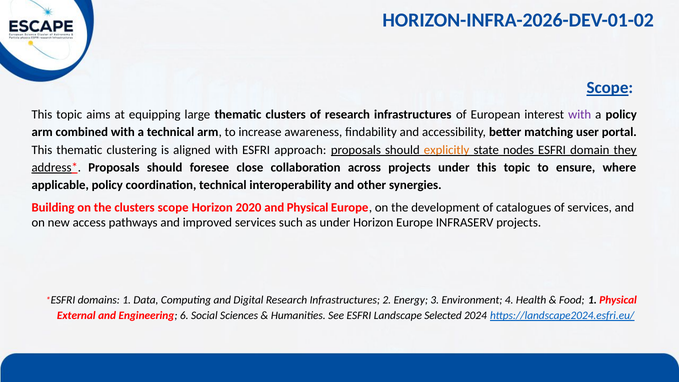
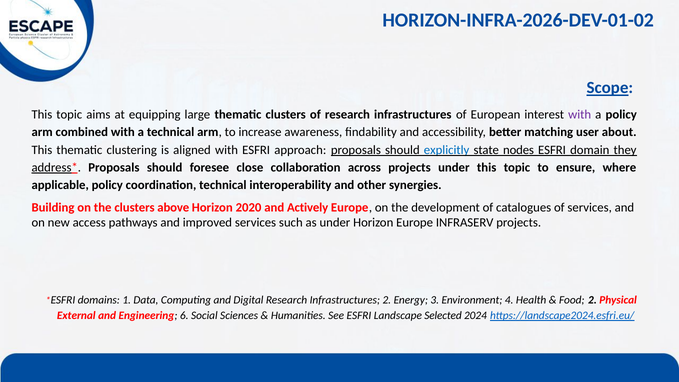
portal: portal -> about (619, 132)
explicitly colour: orange -> blue (447, 150)
clusters scope: scope -> above (173, 207)
and Physical: Physical -> Actively (308, 207)
Food 1: 1 -> 2 (592, 300)
